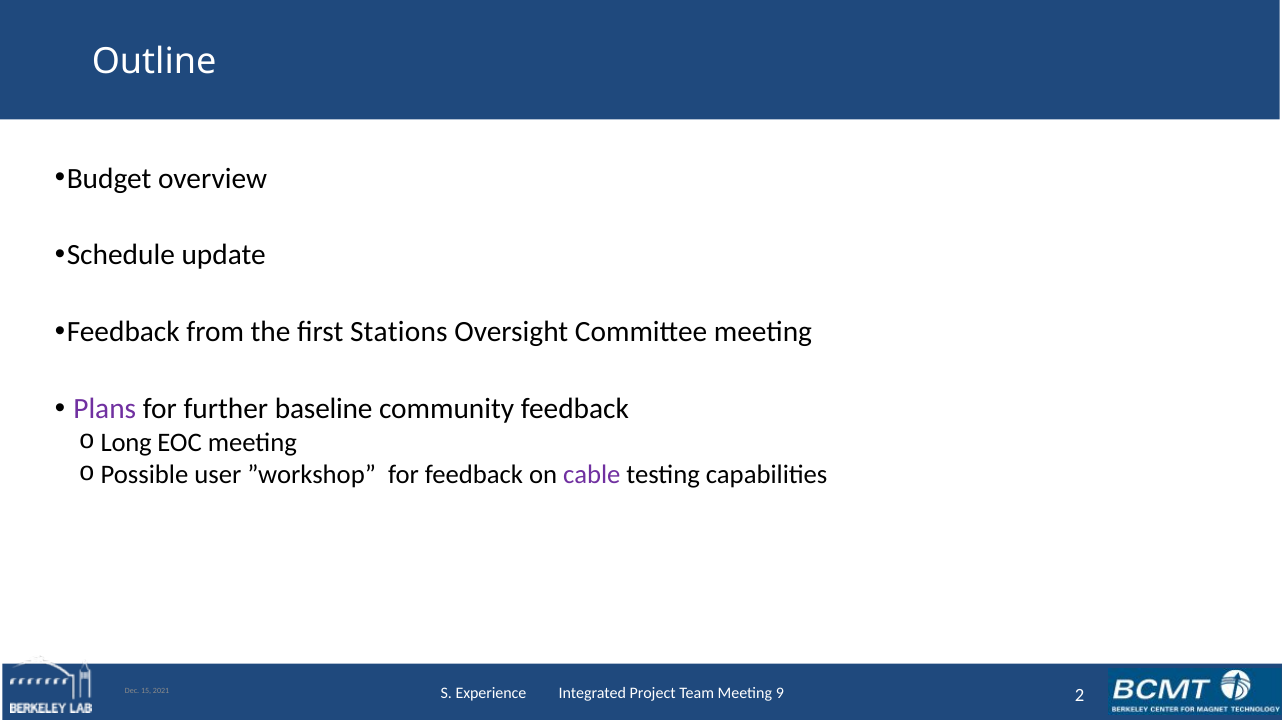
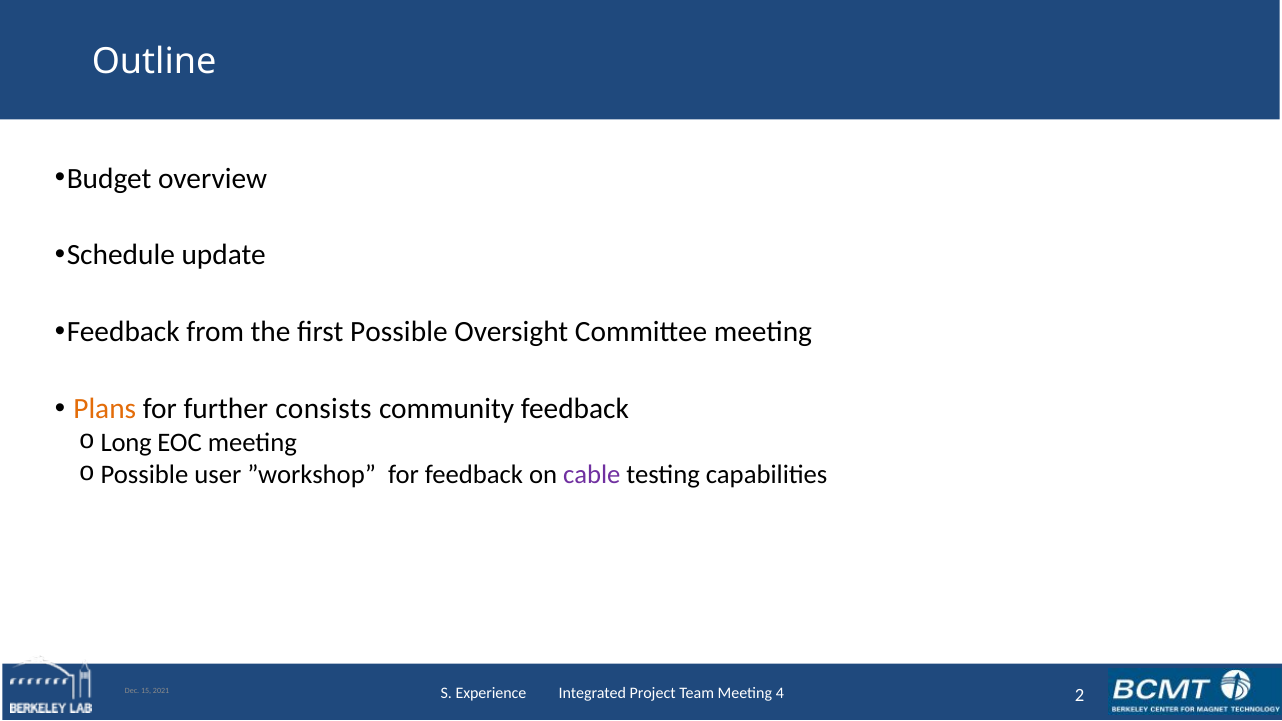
first Stations: Stations -> Possible (399, 332)
Plans colour: purple -> orange (105, 409)
baseline: baseline -> consists (323, 409)
9: 9 -> 4 (780, 693)
